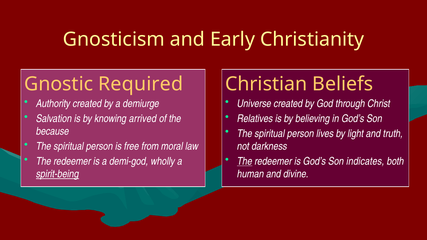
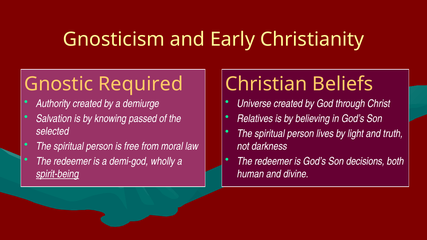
arrived: arrived -> passed (143, 119)
because: because -> selected (53, 132)
The underline: present -> none (245, 161)
indicates: indicates -> decisions (365, 161)
